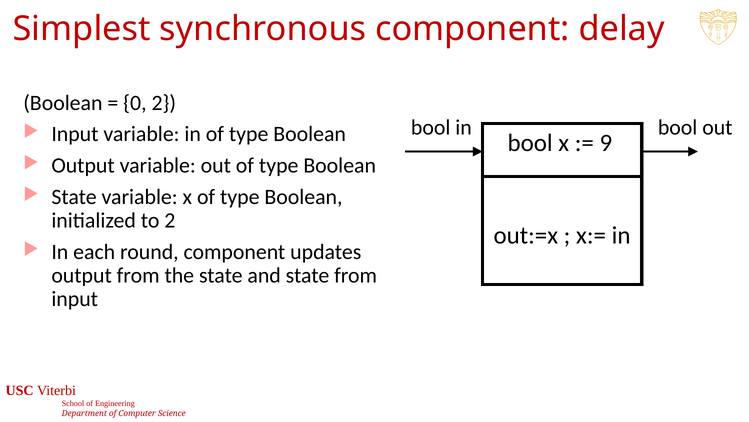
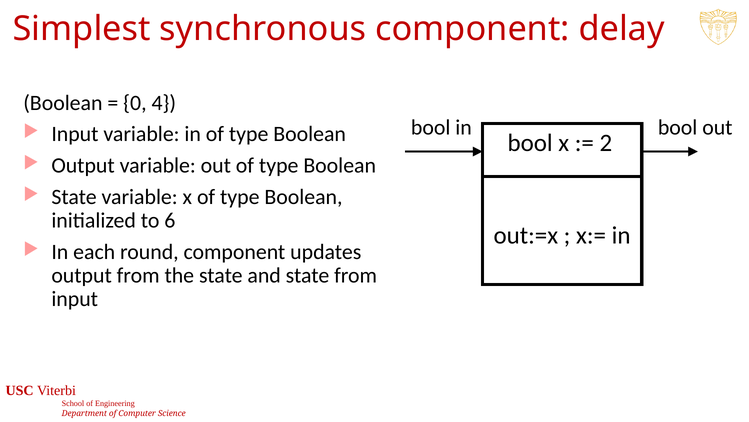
0 2: 2 -> 4 (164, 103)
9: 9 -> 2 (606, 143)
to 2: 2 -> 6 (170, 220)
